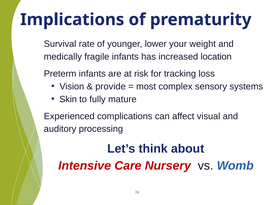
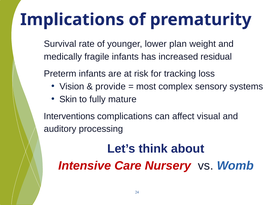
your: your -> plan (178, 44)
location: location -> residual (216, 57)
Experienced: Experienced -> Interventions (69, 117)
